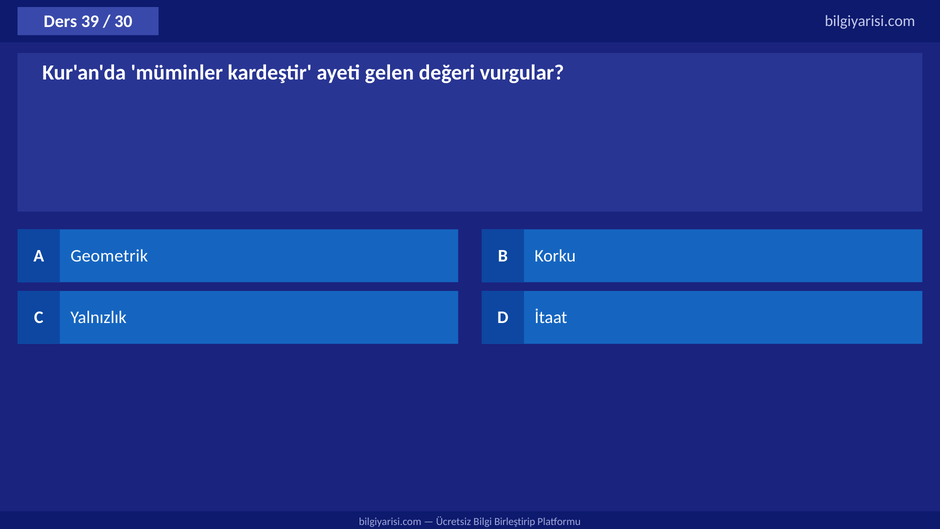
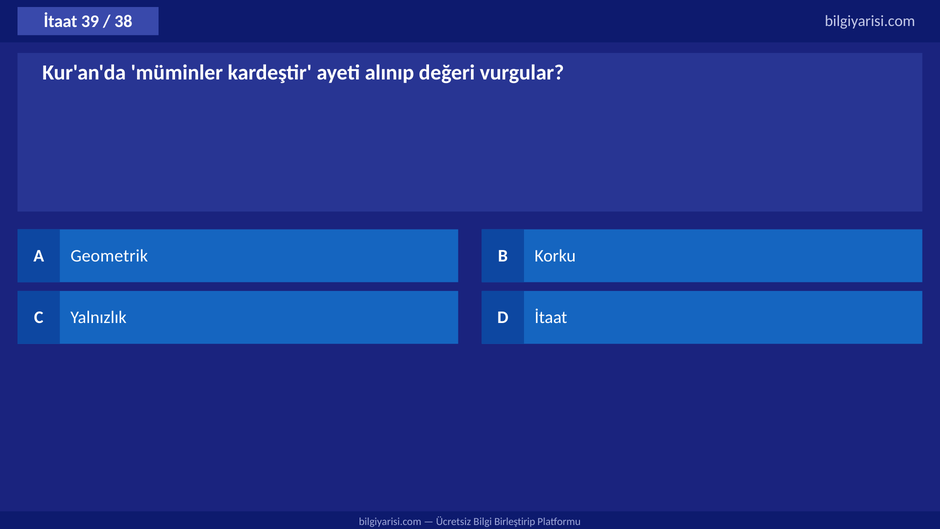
Ders: Ders -> İtaat (61, 21)
30: 30 -> 38 (123, 21)
gelen: gelen -> alınıp (389, 72)
